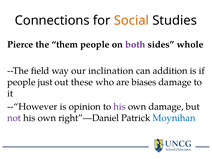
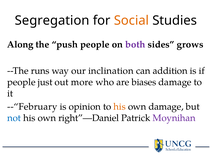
Connections: Connections -> Segregation (52, 21)
Pierce: Pierce -> Along (20, 44)
them: them -> push (65, 44)
whole: whole -> grows (190, 44)
field: field -> runs (40, 71)
these: these -> more (82, 82)
--“However: --“However -> --“February (32, 107)
his colour: purple -> orange (120, 107)
not colour: purple -> blue (14, 118)
Moynihan colour: blue -> purple (174, 118)
